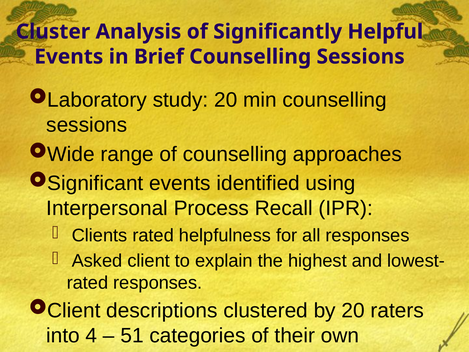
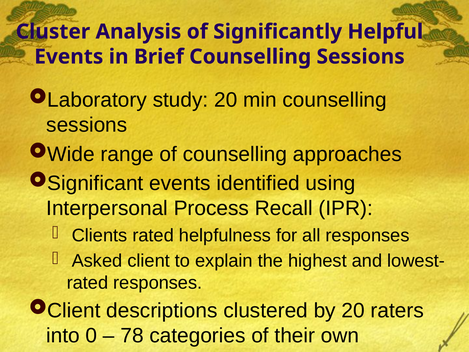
4: 4 -> 0 (91, 335)
51: 51 -> 78 (132, 335)
